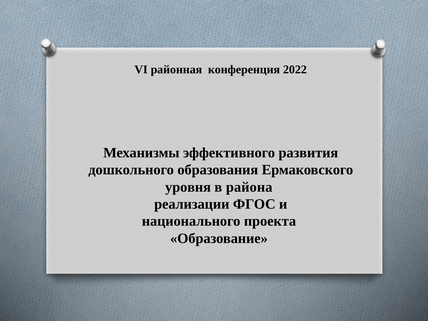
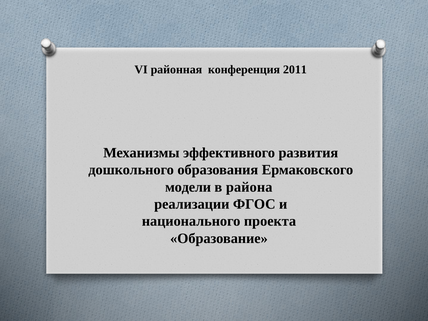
2022: 2022 -> 2011 (295, 70)
уровня: уровня -> модели (188, 187)
